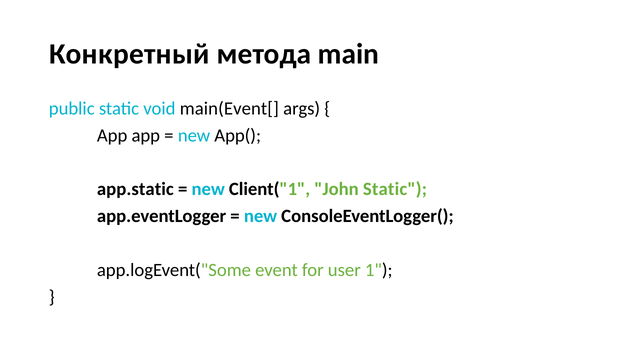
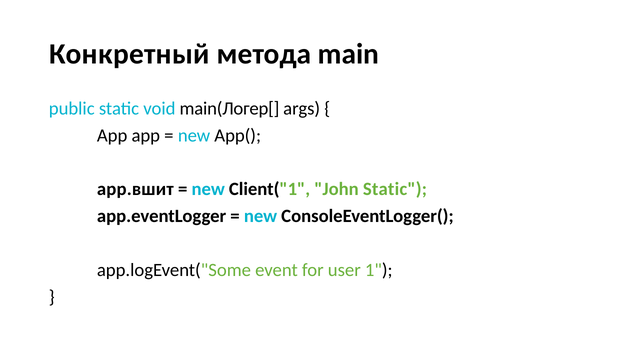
main(Event[: main(Event[ -> main(Логер[ (229, 108)
app.static: app.static -> app.вшит (135, 189)
